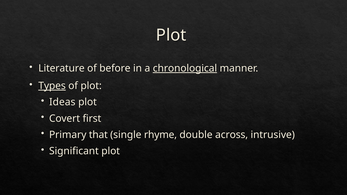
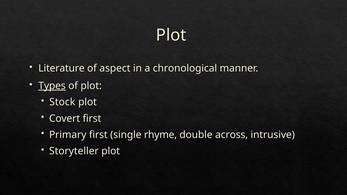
before: before -> aspect (115, 68)
chronological underline: present -> none (185, 68)
Ideas: Ideas -> Stock (62, 102)
Primary that: that -> first (98, 135)
Significant: Significant -> Storyteller (74, 151)
